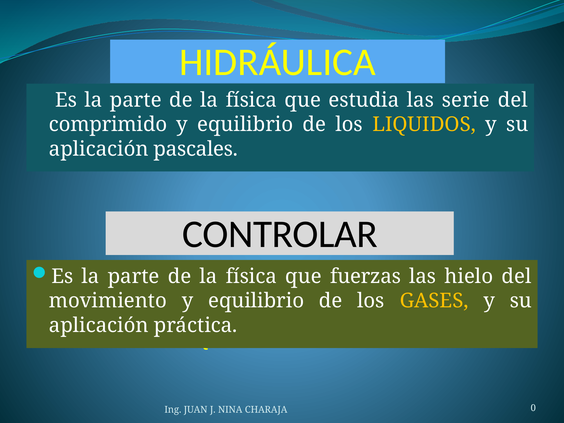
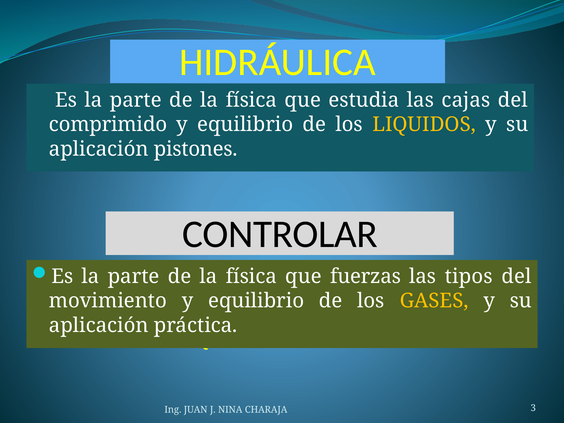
serie: serie -> cajas (466, 100)
pascales: pascales -> pistones (196, 149)
hielo: hielo -> tipos (469, 276)
0: 0 -> 3 (533, 408)
